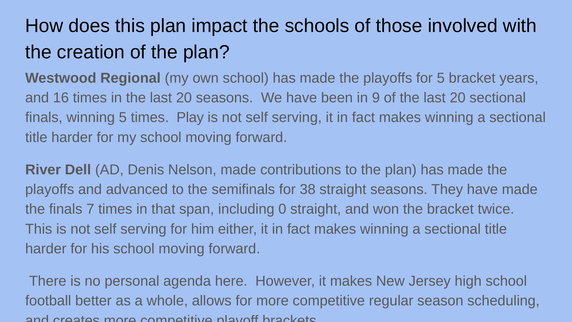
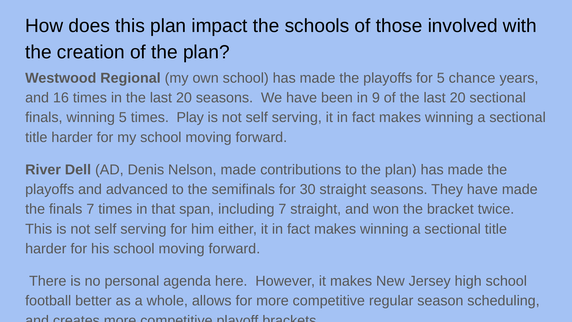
5 bracket: bracket -> chance (472, 78)
38: 38 -> 30 (308, 189)
including 0: 0 -> 7 (282, 209)
